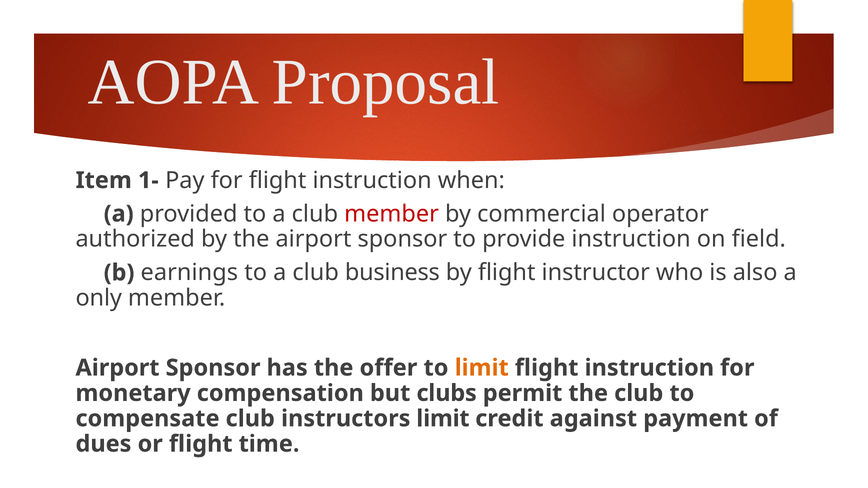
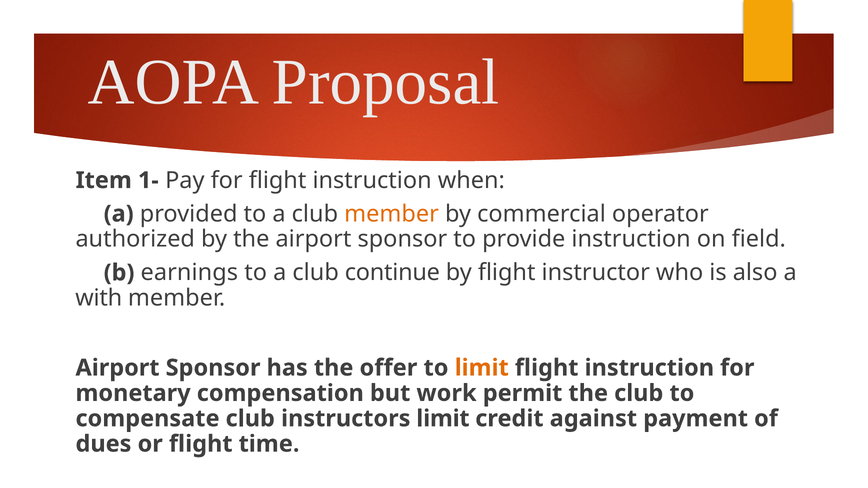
member colour: red -> orange (392, 214)
business: business -> continue (392, 273)
only: only -> with (99, 298)
clubs: clubs -> work (447, 393)
